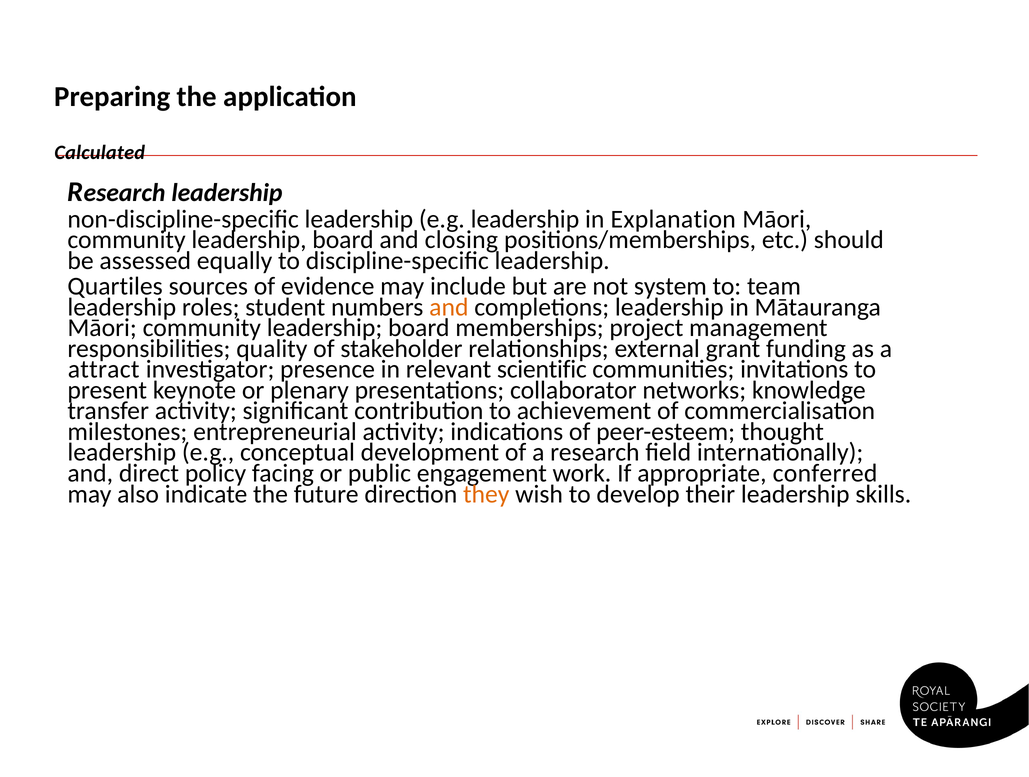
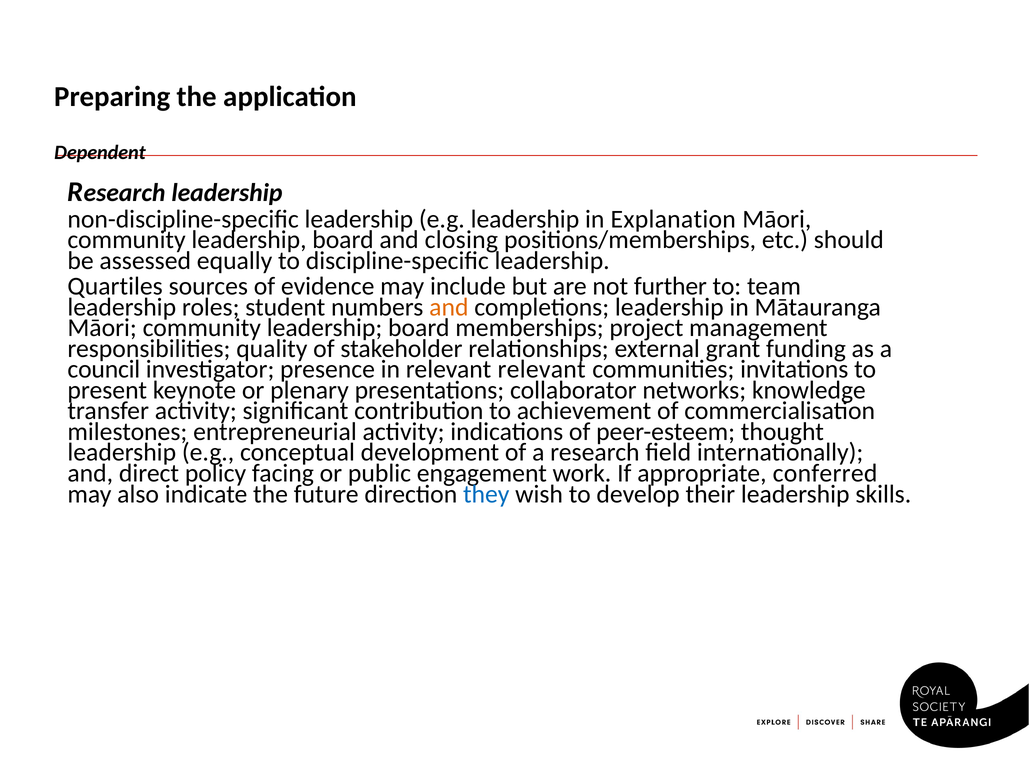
Calculated: Calculated -> Dependent (100, 153)
system: system -> further (670, 286)
attract: attract -> council (104, 369)
relevant scientific: scientific -> relevant (542, 369)
they colour: orange -> blue (486, 494)
